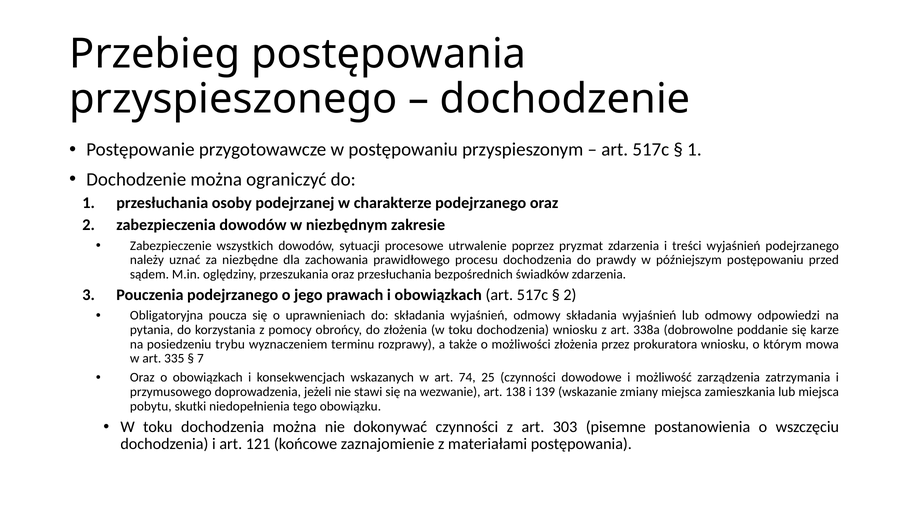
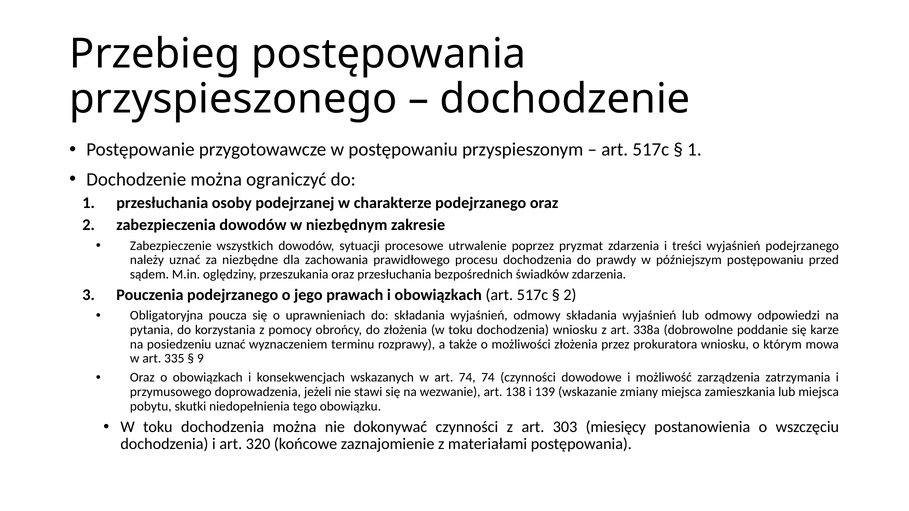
posiedzeniu trybu: trybu -> uznać (230, 344)
7: 7 -> 9 (200, 359)
74 25: 25 -> 74 (488, 378)
pisemne: pisemne -> miesięcy (616, 427)
121: 121 -> 320 (258, 444)
